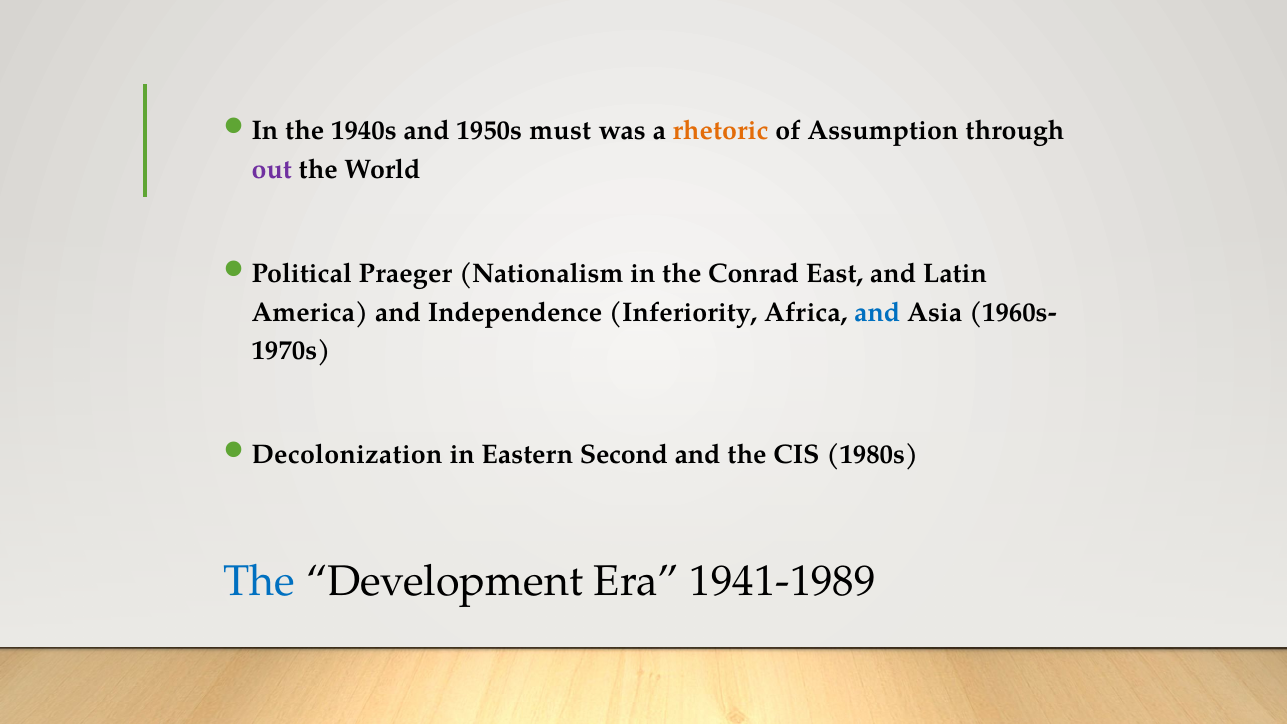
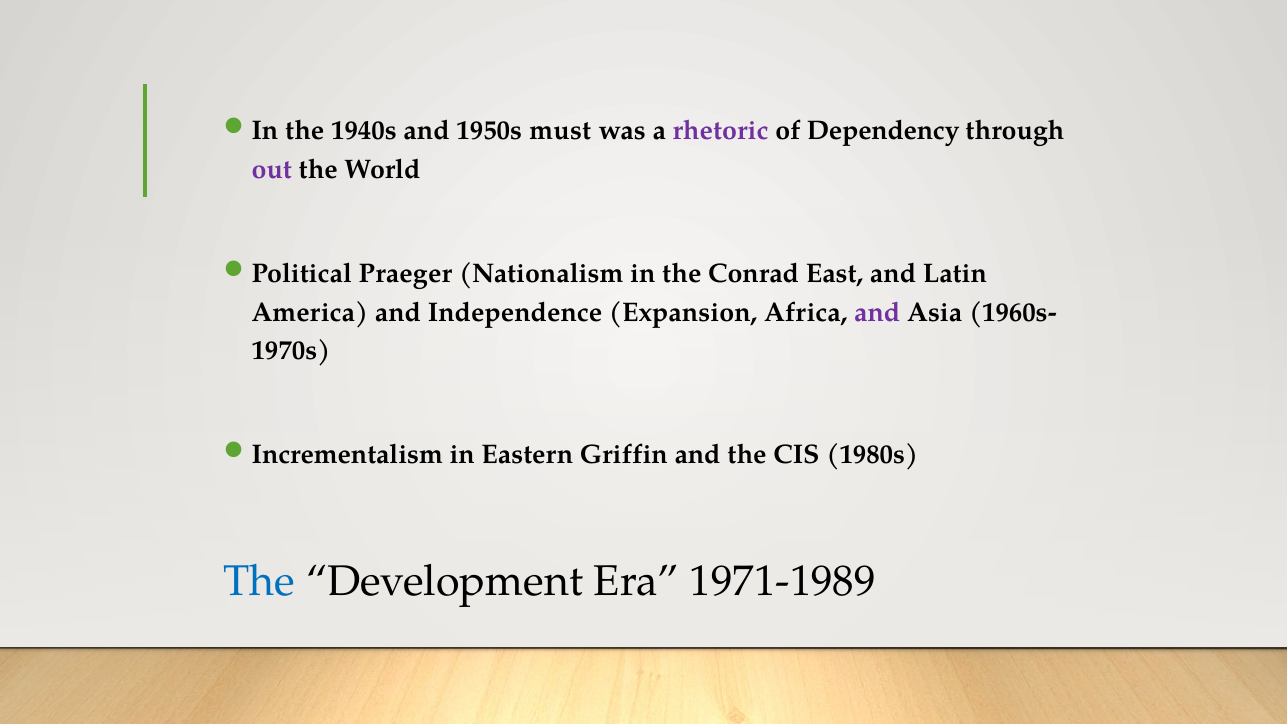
rhetoric colour: orange -> purple (721, 131)
Assumption: Assumption -> Dependency (883, 131)
Inferiority: Inferiority -> Expansion (683, 312)
and colour: blue -> purple (877, 312)
Decolonization: Decolonization -> Incrementalism (347, 455)
Second: Second -> Griffin (624, 455)
1941-1989: 1941-1989 -> 1971-1989 (783, 581)
